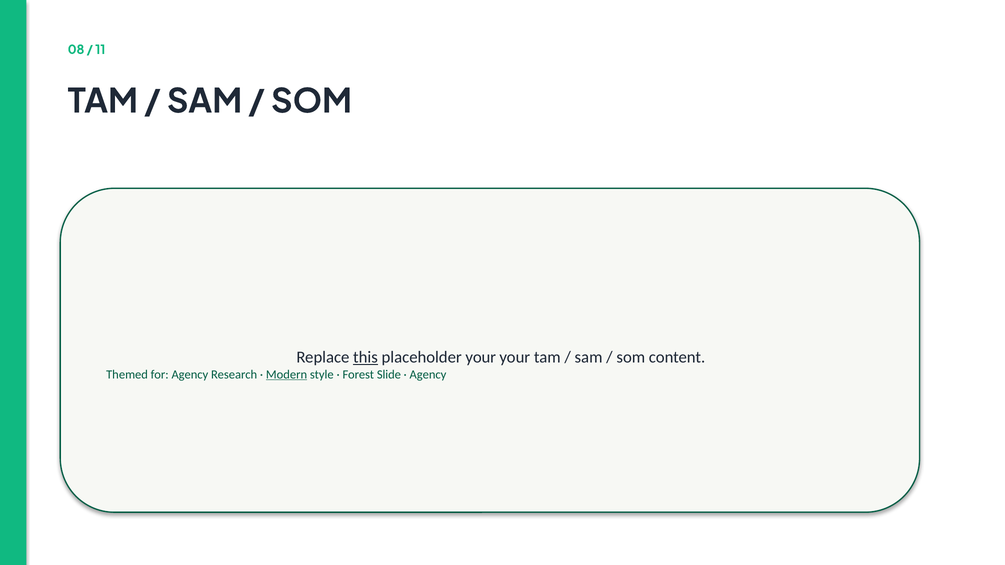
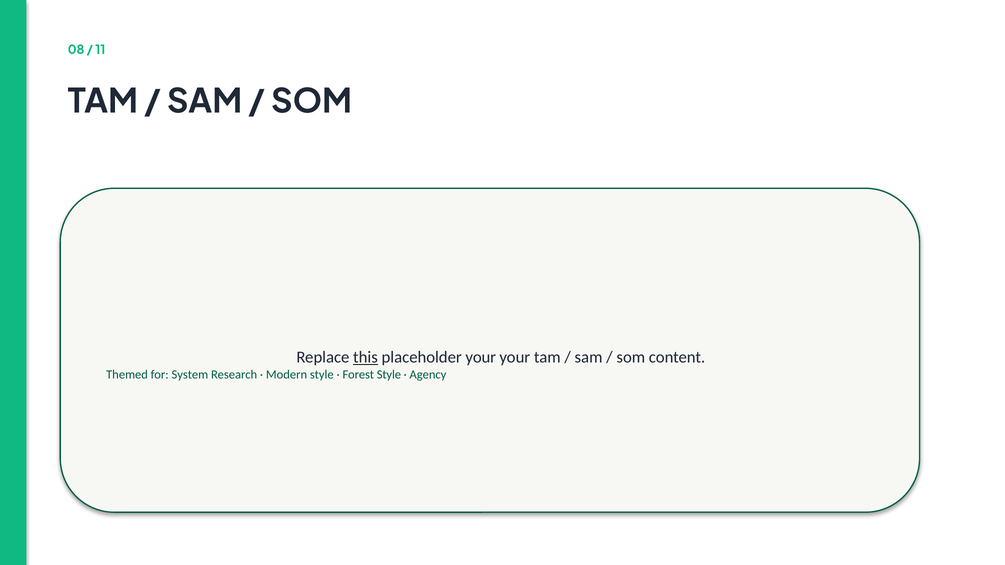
for Agency: Agency -> System (190, 375)
Modern underline: present -> none (287, 375)
Forest Slide: Slide -> Style (389, 375)
